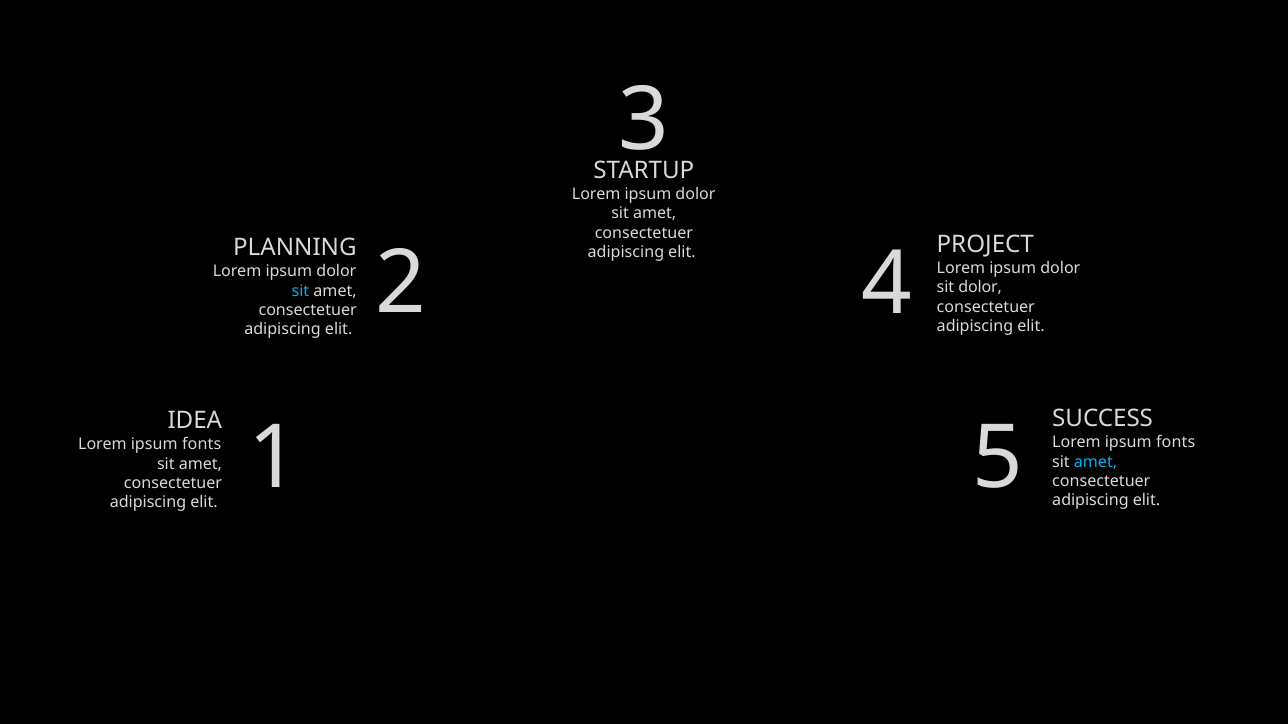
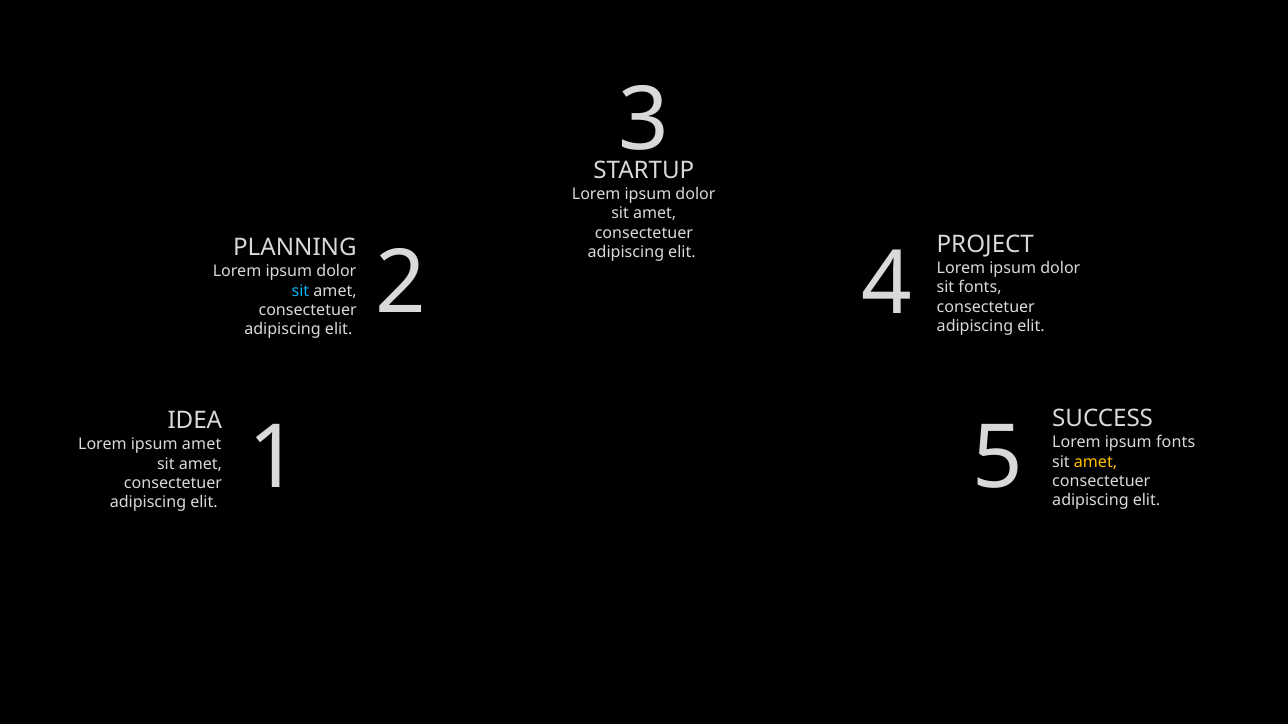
sit dolor: dolor -> fonts (980, 288)
fonts: fonts -> amet (202, 445)
amet colour: light blue -> yellow (1096, 462)
